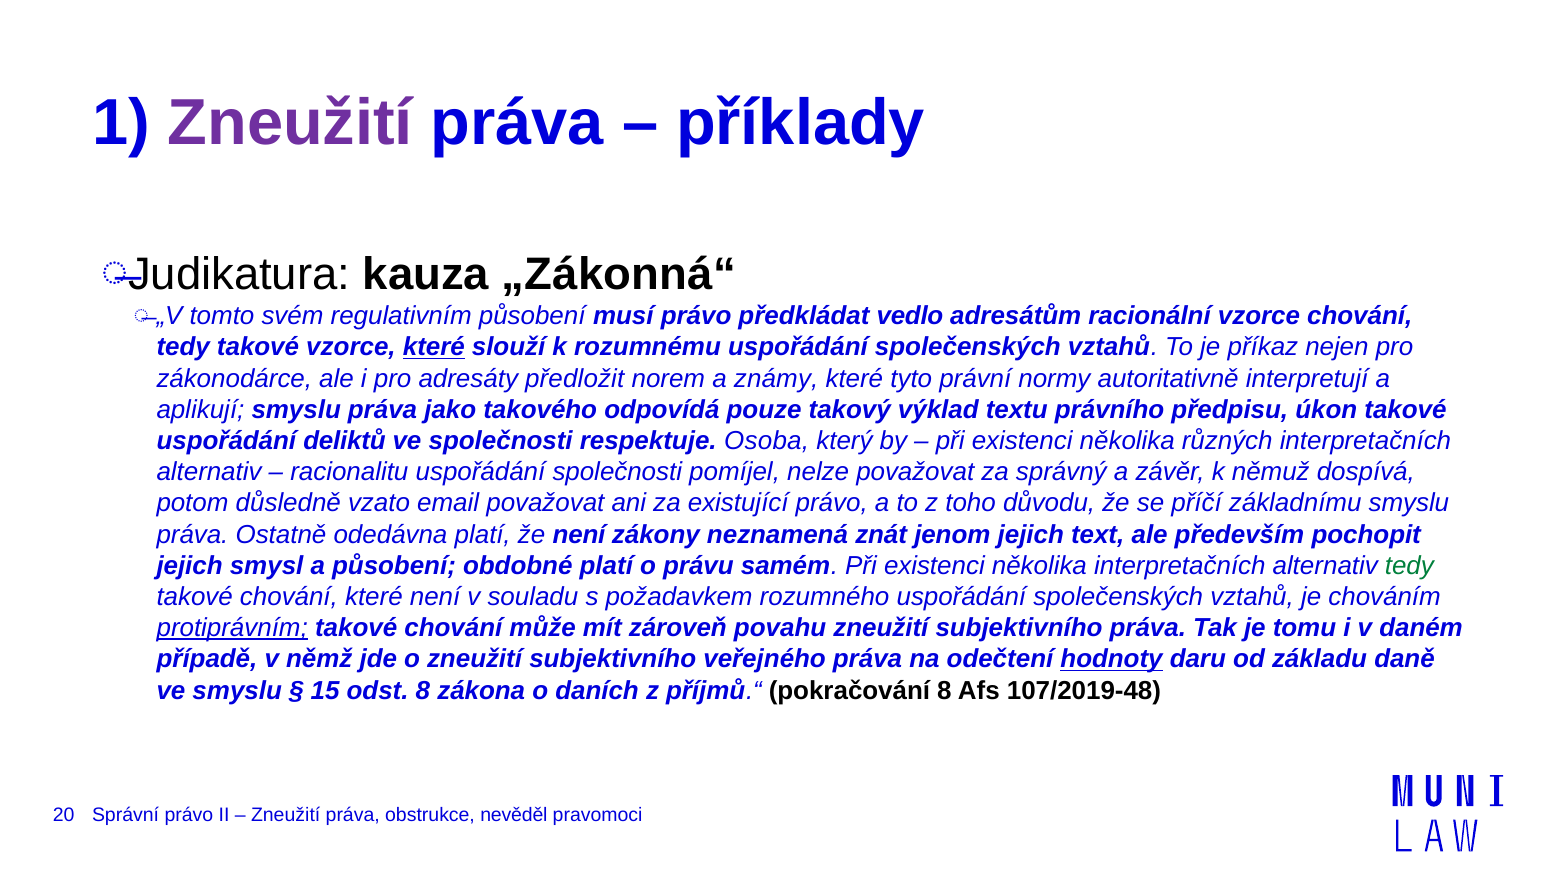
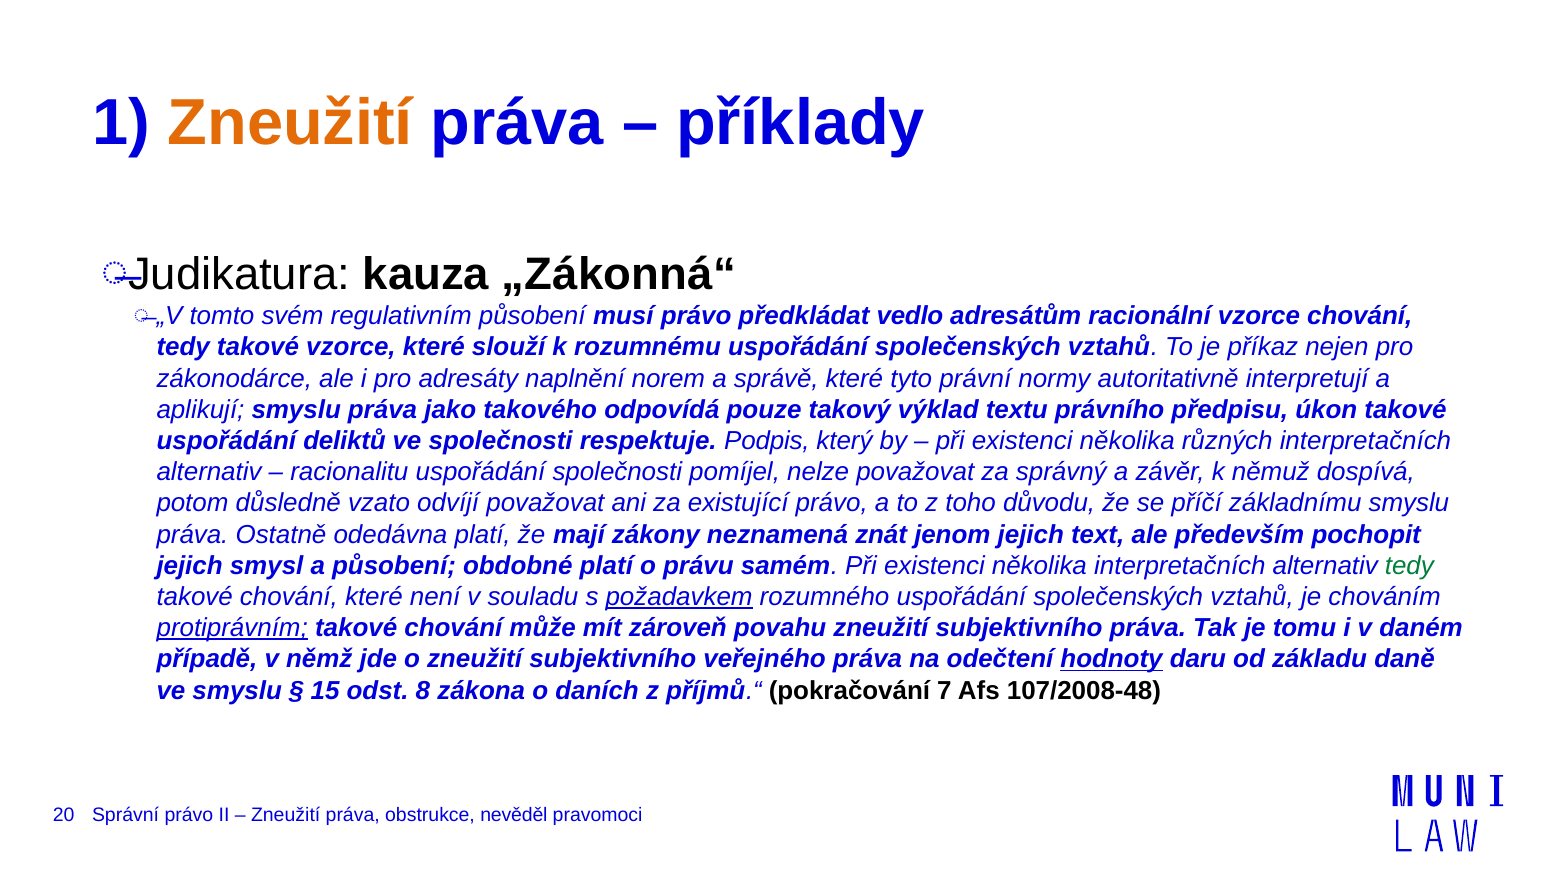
Zneužití colour: purple -> orange (290, 123)
které underline: present -> none (434, 347)
předložit: předložit -> naplnění (575, 378)
známy: známy -> správě (776, 378)
Osoba: Osoba -> Podpis (767, 441)
email: email -> odvíjí (448, 503)
že není: není -> mají (579, 534)
požadavkem underline: none -> present (679, 597)
pokračování 8: 8 -> 7 (944, 690)
107/2019-48: 107/2019-48 -> 107/2008-48 (1084, 690)
